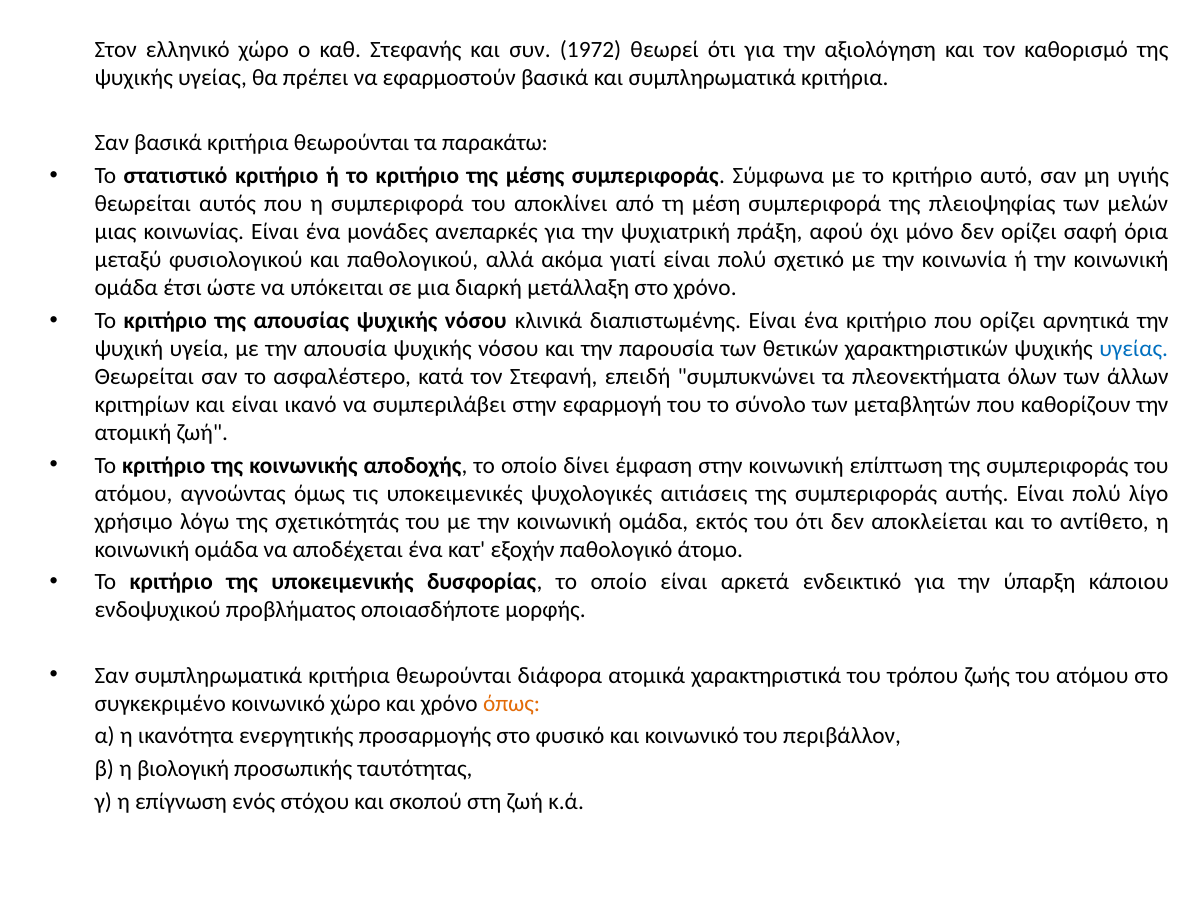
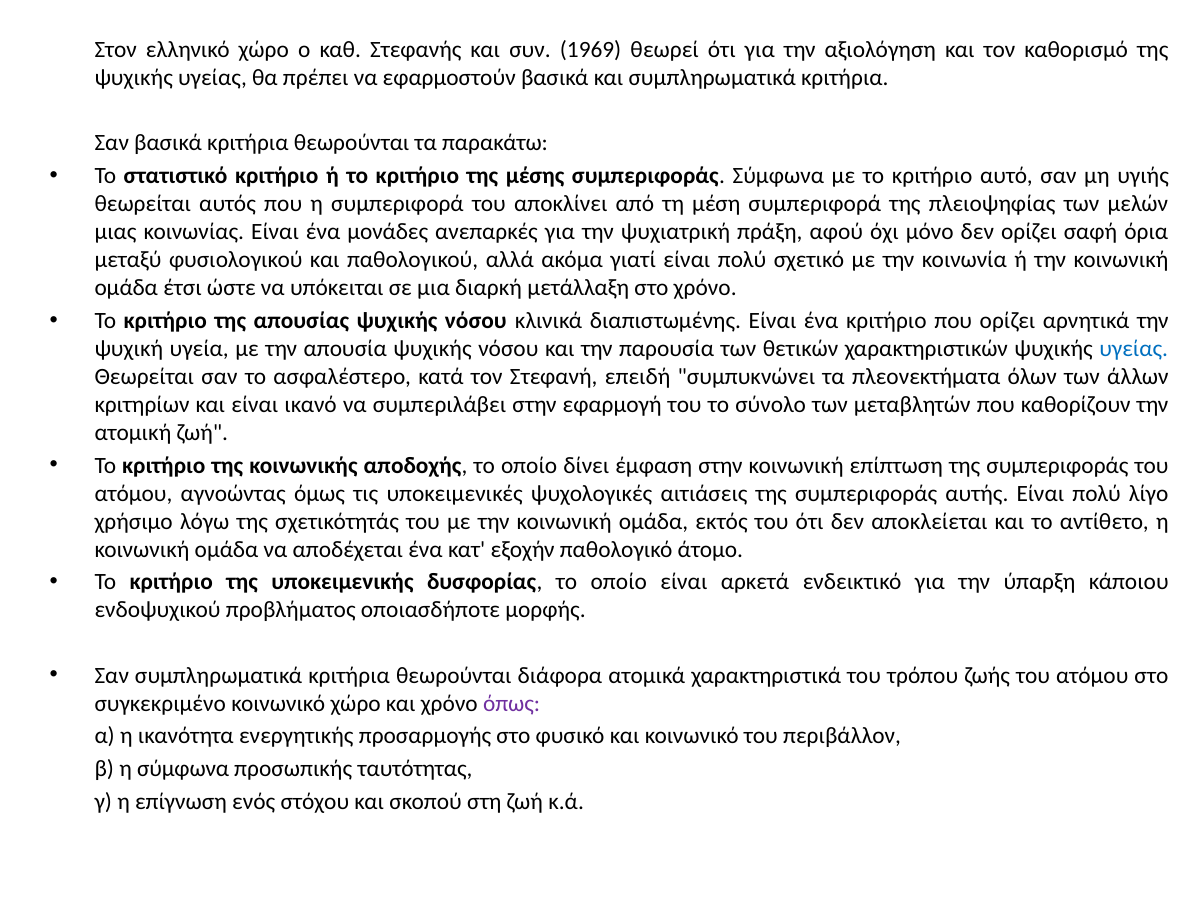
1972: 1972 -> 1969 (591, 50)
όπως colour: orange -> purple (512, 704)
η βιολογική: βιολογική -> σύμφωνα (183, 769)
